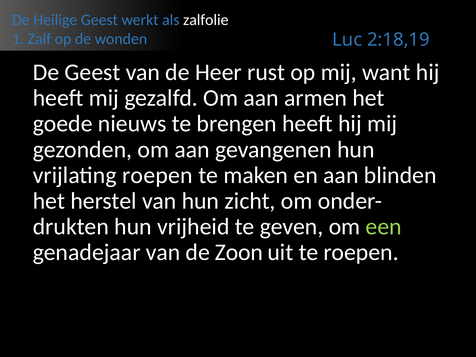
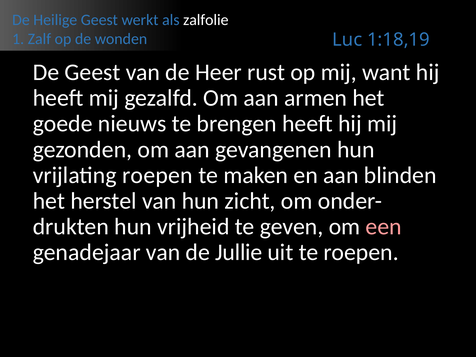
2:18,19: 2:18,19 -> 1:18,19 (398, 40)
een colour: light green -> pink (384, 227)
Zoon: Zoon -> Jullie (239, 252)
